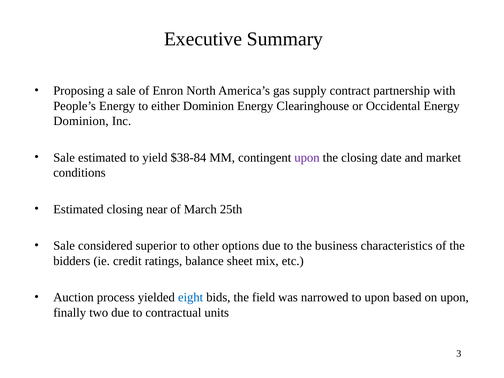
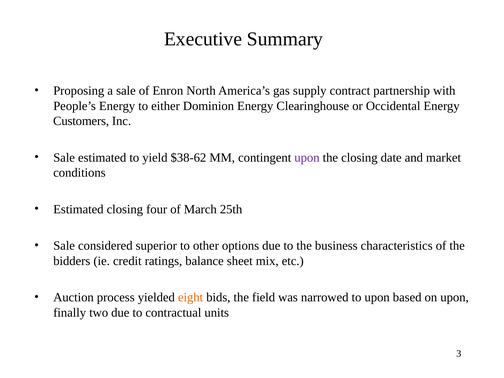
Dominion: Dominion -> Customers (81, 121)
$38-84: $38-84 -> $38-62 (188, 158)
near: near -> four (157, 209)
eight colour: blue -> orange (191, 298)
